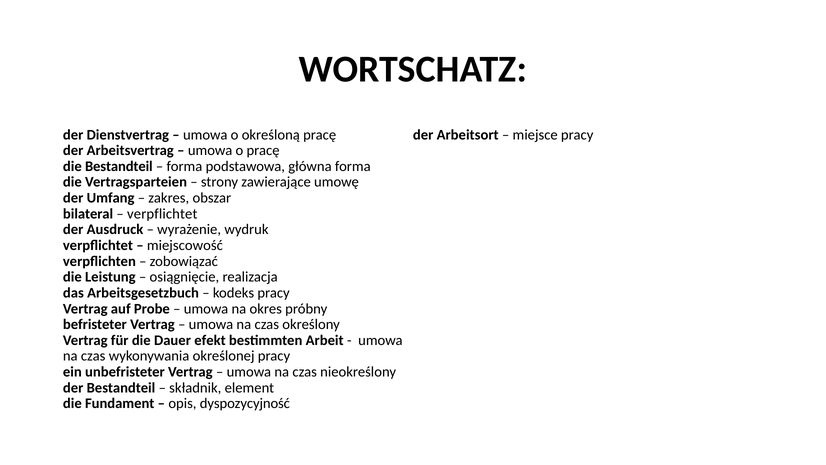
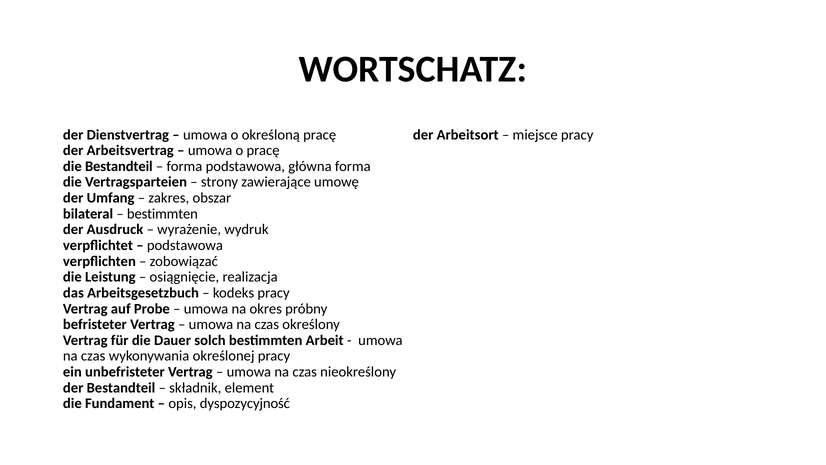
verpflichtet: verpflichtet -> bestimmten (162, 214)
miejscowość: miejscowość -> podstawowa (185, 245)
efekt: efekt -> solch (210, 340)
